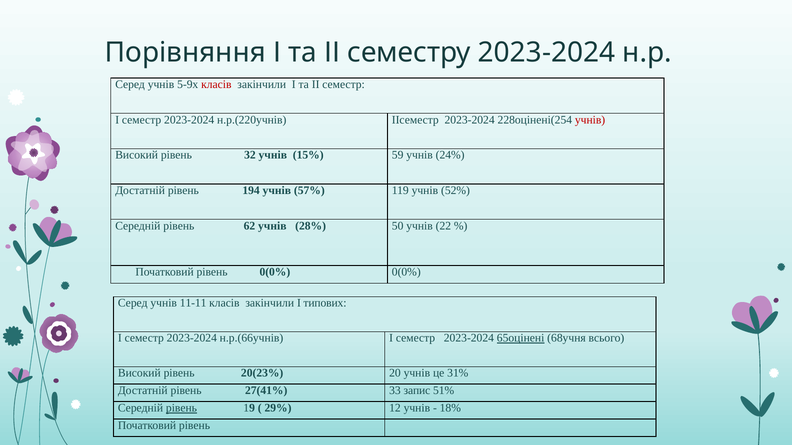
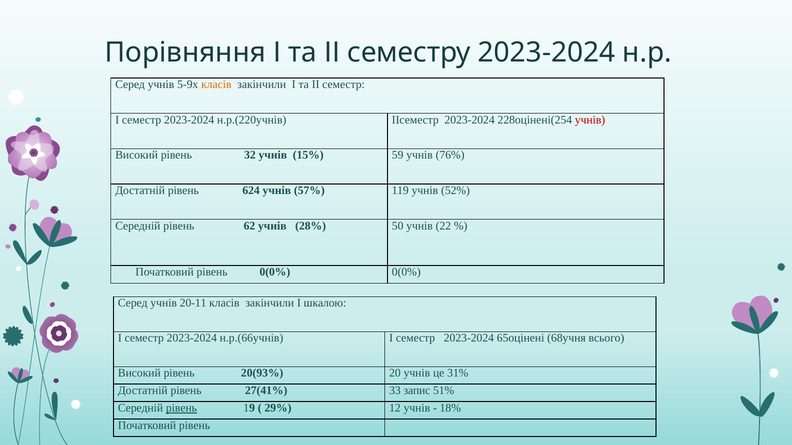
класів colour: red -> orange (216, 84)
24%: 24% -> 76% (450, 155)
194: 194 -> 624 (251, 191)
11-11: 11-11 -> 20-11 (193, 303)
типових: типових -> шкалою (325, 303)
65оцінені underline: present -> none (521, 338)
20(23%: 20(23% -> 20(93% (262, 373)
